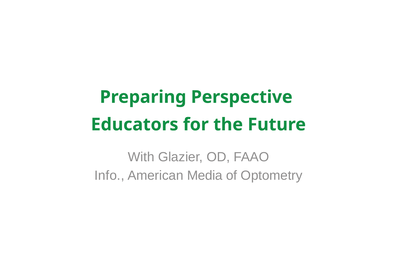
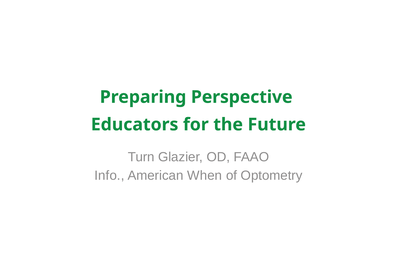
With: With -> Turn (141, 157)
Media: Media -> When (205, 176)
